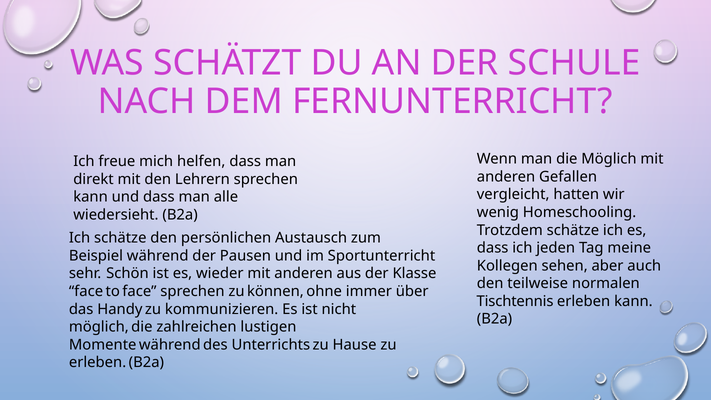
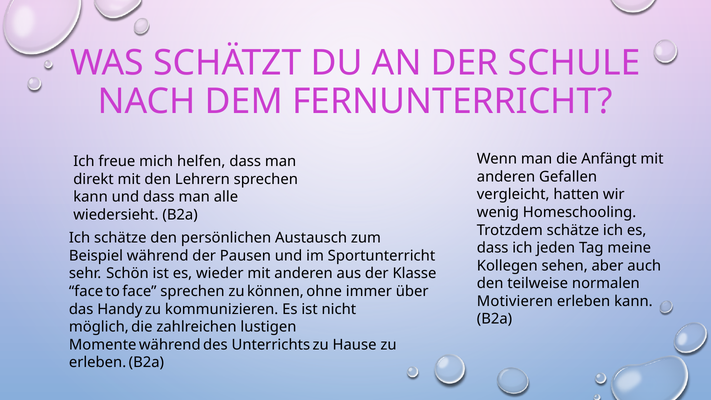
die Möglich: Möglich -> Anfängt (609, 159)
Tischtennis: Tischtennis -> Motivieren (515, 301)
